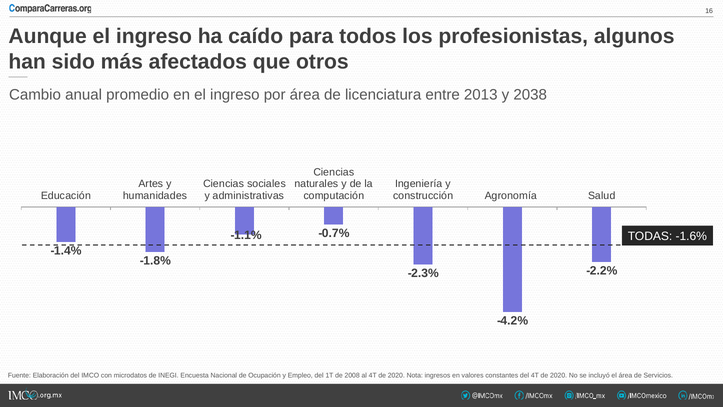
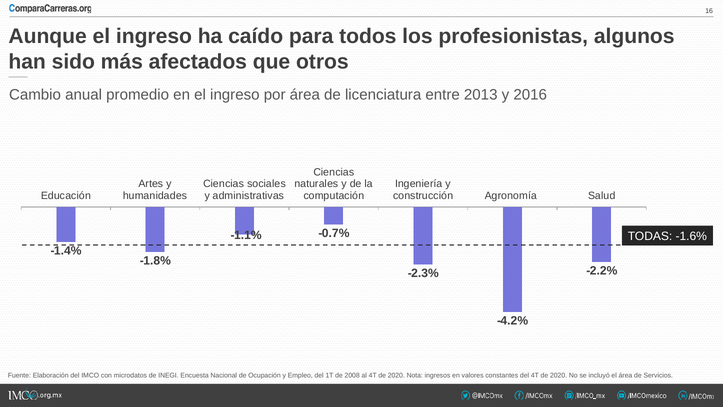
2038: 2038 -> 2016 (530, 95)
